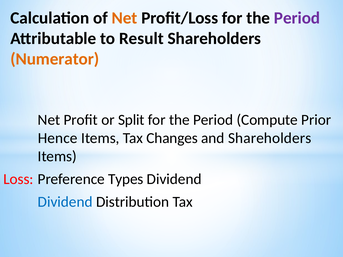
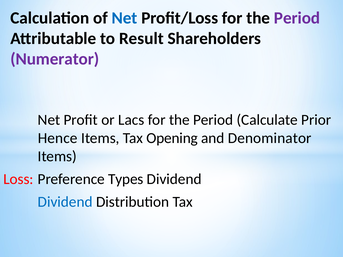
Net colour: orange -> blue (125, 18)
Numerator colour: orange -> purple (55, 59)
Split: Split -> Lacs (131, 120)
Compute: Compute -> Calculate (267, 120)
Changes: Changes -> Opening (172, 138)
and Shareholders: Shareholders -> Denominator (270, 138)
